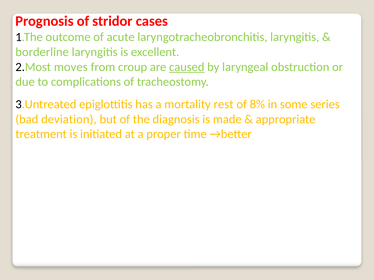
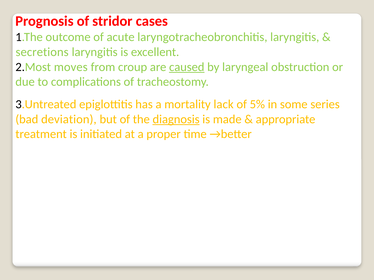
borderline: borderline -> secretions (42, 52)
rest: rest -> lack (224, 104)
8%: 8% -> 5% (257, 104)
diagnosis underline: none -> present (176, 119)
